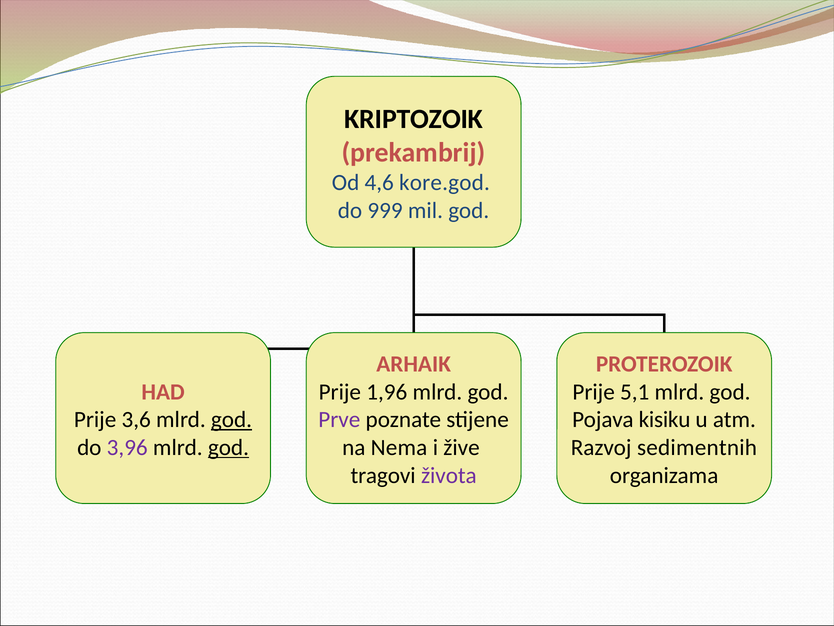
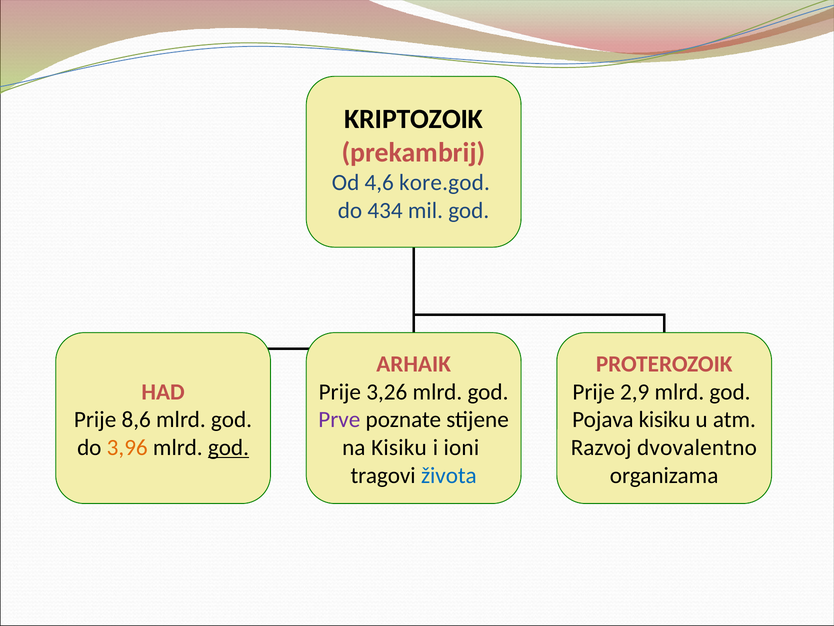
999: 999 -> 434 (385, 211)
1,96: 1,96 -> 3,26 (387, 392)
5,1: 5,1 -> 2,9 (635, 392)
3,6: 3,6 -> 8,6 (136, 419)
god underline: present -> none (232, 419)
3,96 colour: purple -> orange (127, 447)
na Nema: Nema -> Kisiku (399, 447)
žive: žive -> ioni (461, 447)
sedimentnih: sedimentnih -> dvovalentno (697, 447)
života colour: purple -> blue (449, 475)
